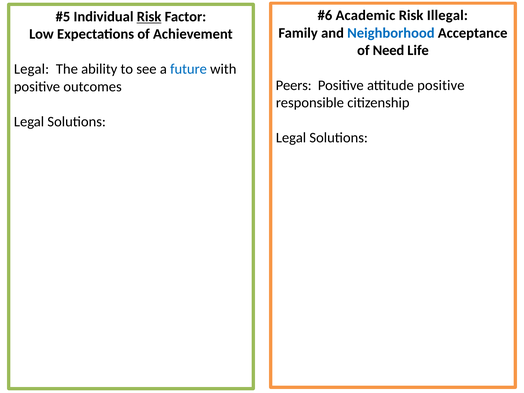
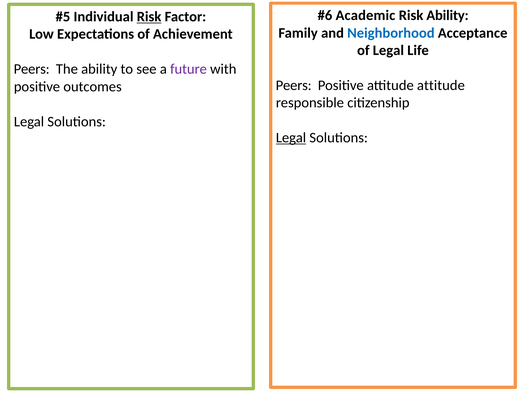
Risk Illegal: Illegal -> Ability (448, 15)
of Need: Need -> Legal (388, 50)
Legal: Legal -> Peers (32, 69)
future colour: blue -> purple (189, 69)
attitude positive: positive -> attitude (441, 85)
Legal underline: none -> present (291, 138)
